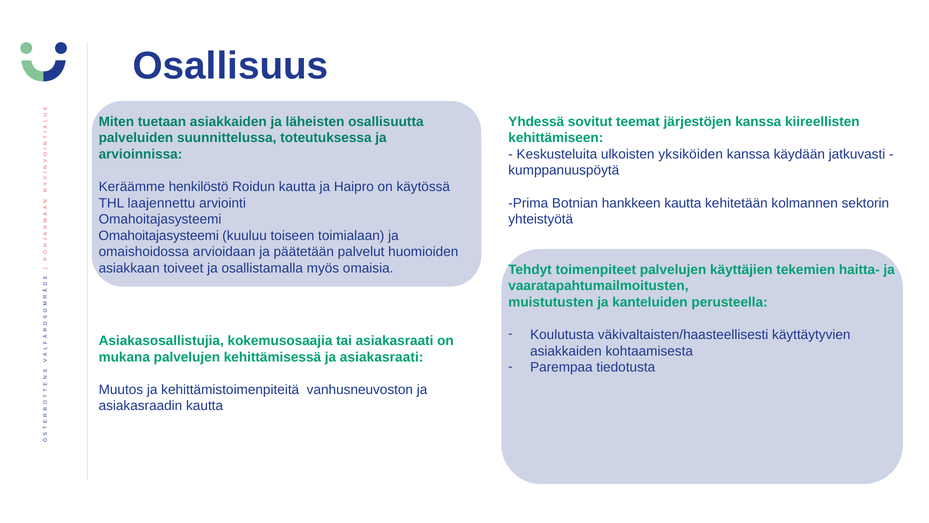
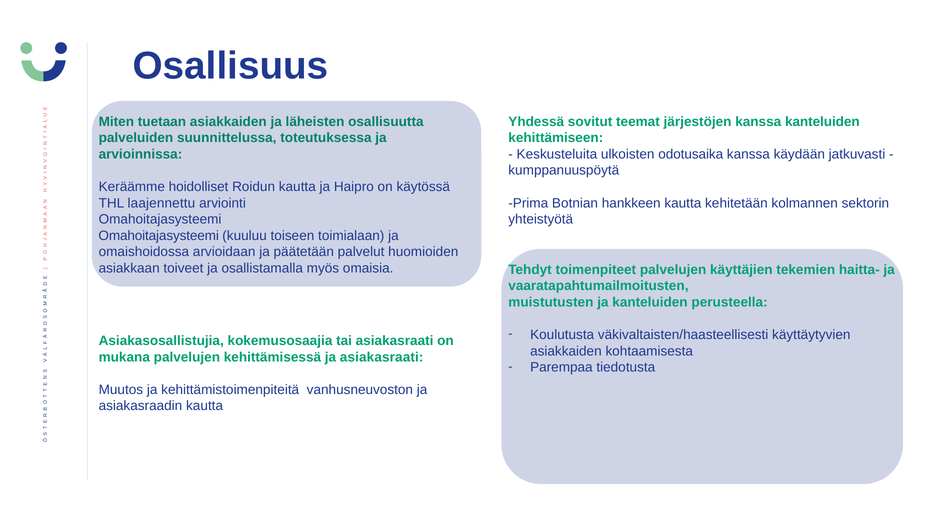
kanssa kiireellisten: kiireellisten -> kanteluiden (822, 122)
yksiköiden: yksiköiden -> odotusaika (691, 154)
henkilöstö: henkilöstö -> hoidolliset (199, 187)
